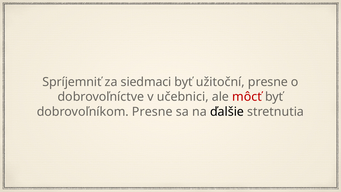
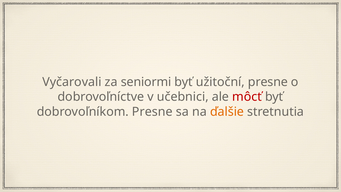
Spríjemniť: Spríjemniť -> Vyčarovali (72, 82)
siedmaci: siedmaci -> seniormi (146, 82)
ďalšie colour: black -> orange (227, 112)
